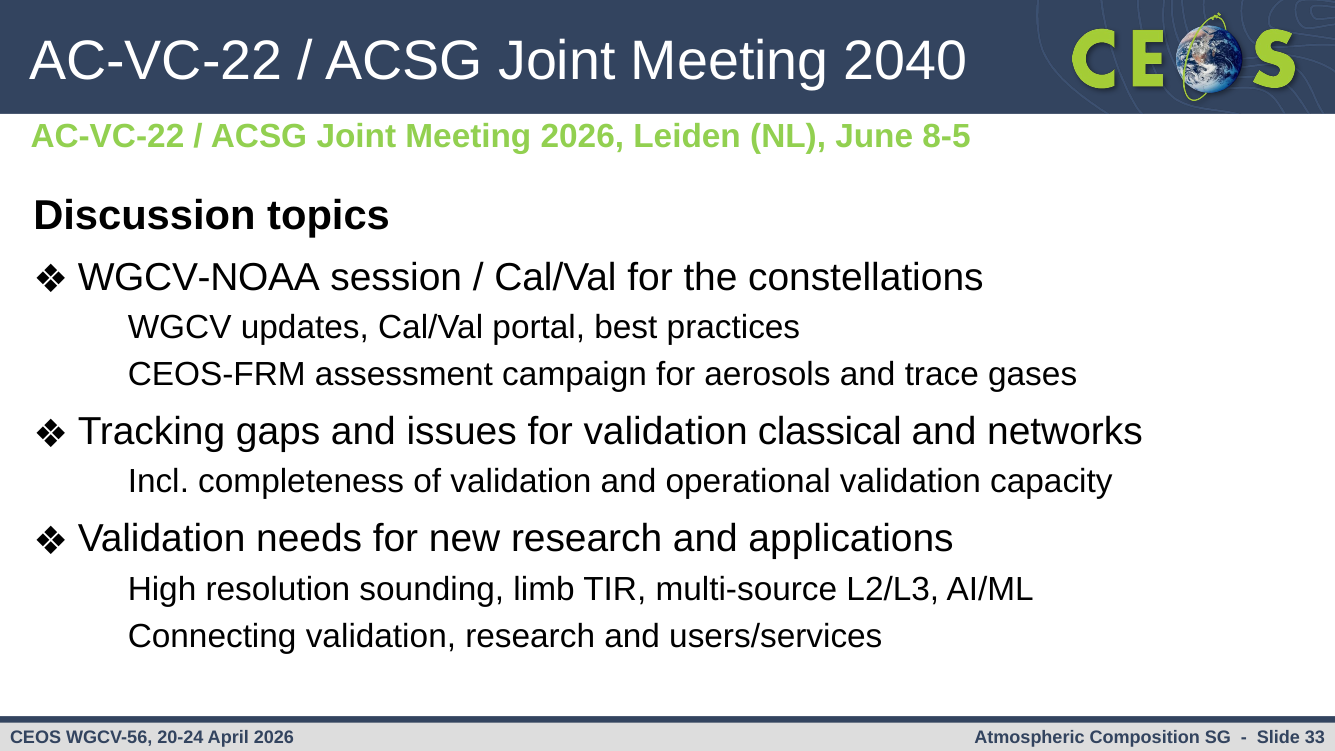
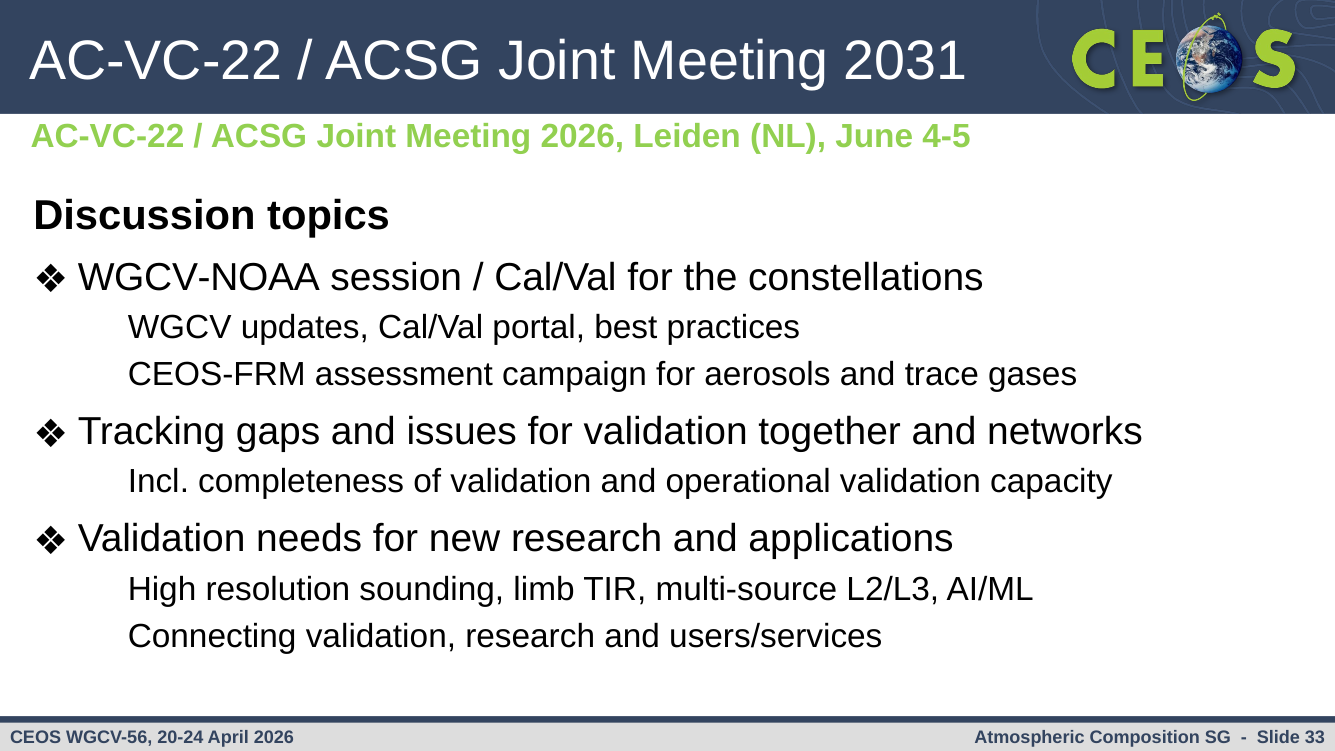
2040: 2040 -> 2031 (906, 62)
8-5: 8-5 -> 4-5 (946, 136)
classical: classical -> together (830, 432)
